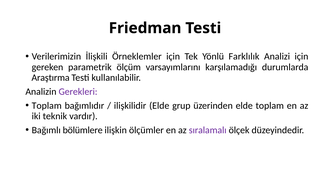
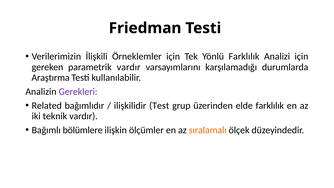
parametrik ölçüm: ölçüm -> vardır (129, 67)
Toplam: Toplam -> Related (47, 106)
ilişkilidir Elde: Elde -> Test (159, 106)
elde toplam: toplam -> farklılık (270, 106)
sıralamalı colour: purple -> orange (208, 130)
